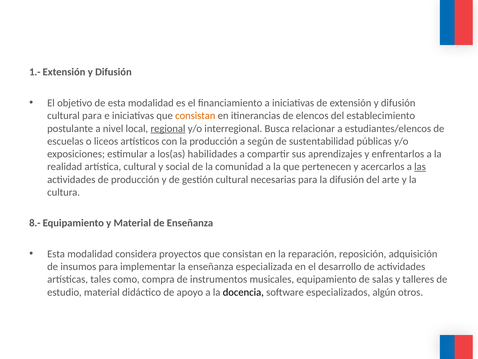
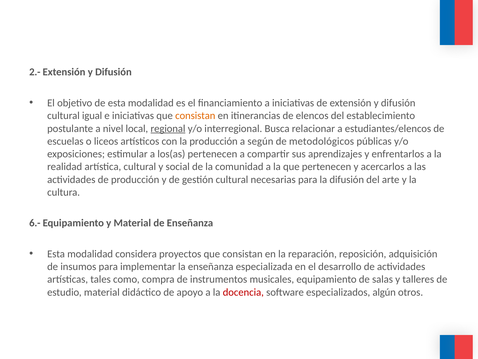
1.-: 1.- -> 2.- (35, 72)
cultural para: para -> igual (92, 116)
sustentabilidad: sustentabilidad -> metodológicos (322, 141)
los(as habilidades: habilidades -> pertenecen (212, 154)
las underline: present -> none (420, 167)
8.-: 8.- -> 6.- (35, 223)
docencia colour: black -> red (243, 292)
